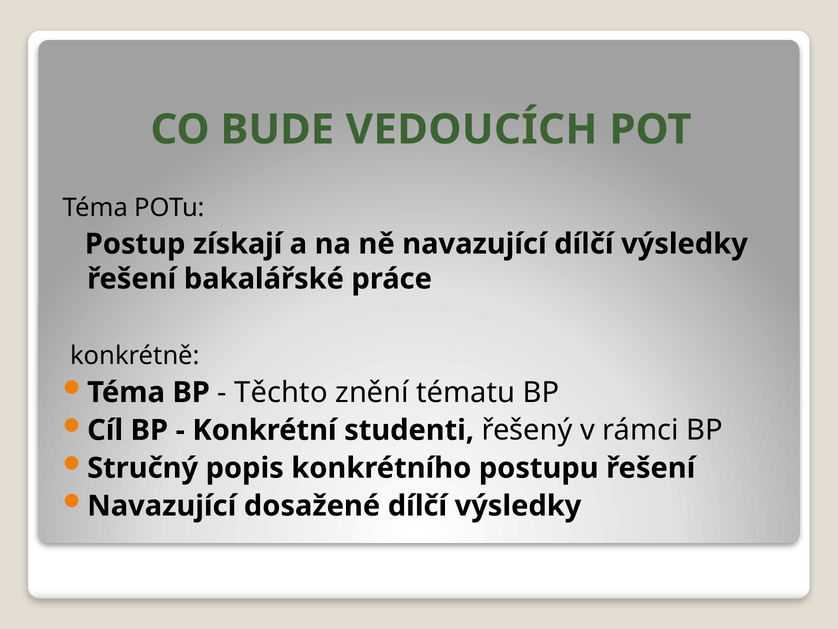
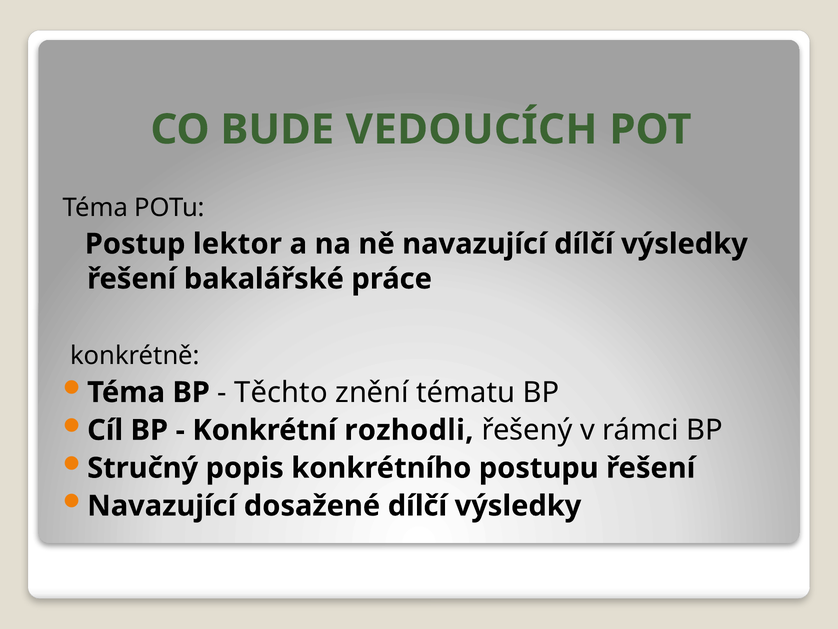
získají: získají -> lektor (237, 244)
studenti: studenti -> rozhodli (409, 430)
